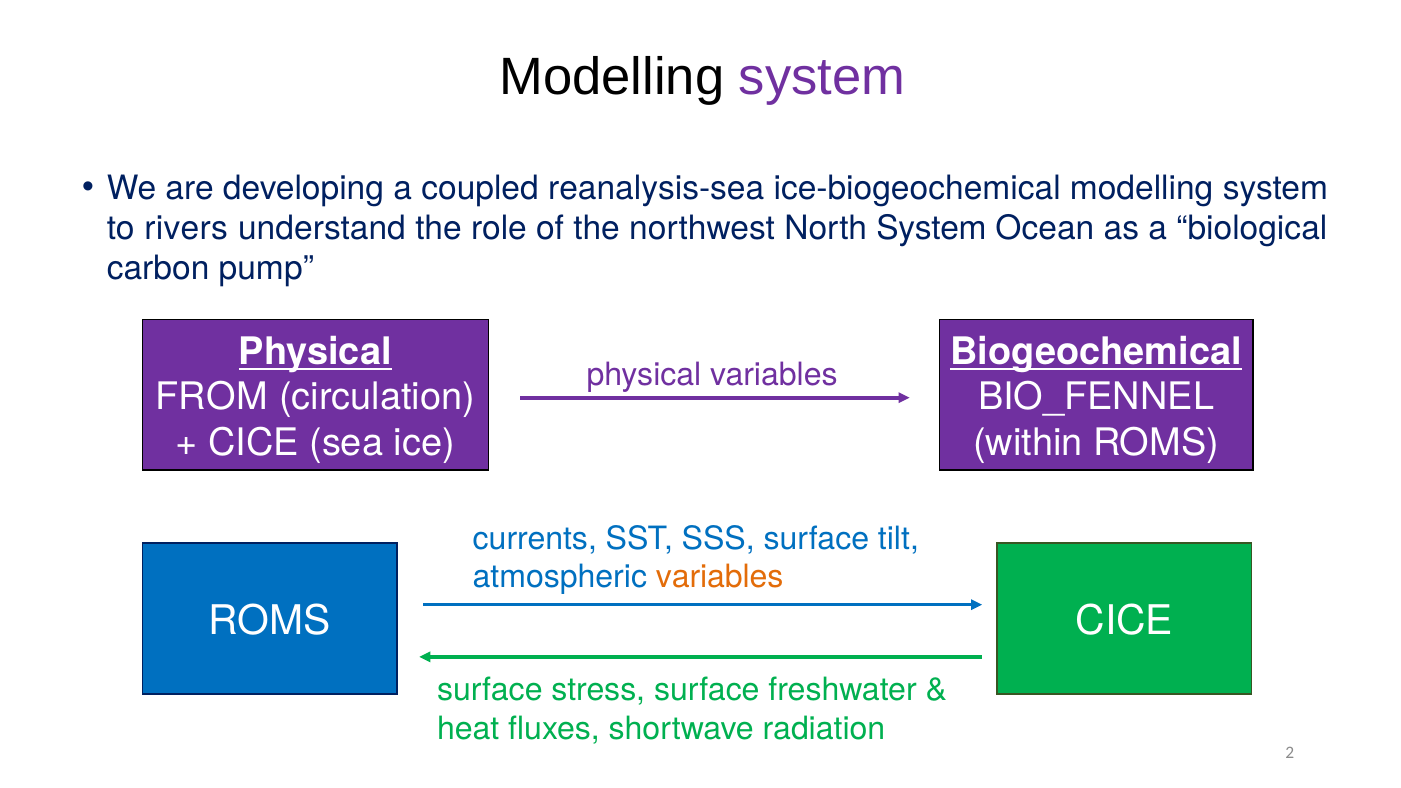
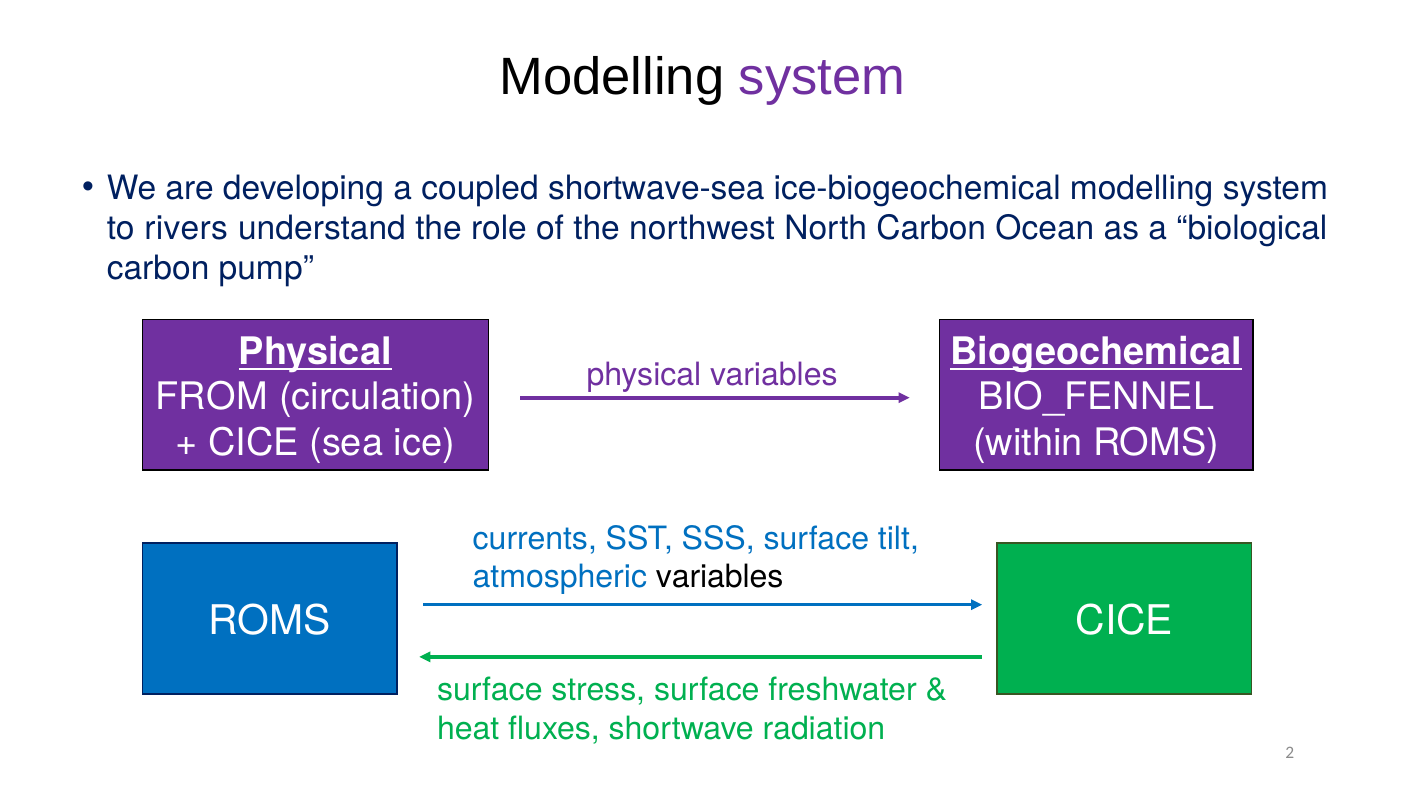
reanalysis-sea: reanalysis-sea -> shortwave-sea (656, 188)
North System: System -> Carbon (931, 229)
variables colour: orange -> black (720, 577)
